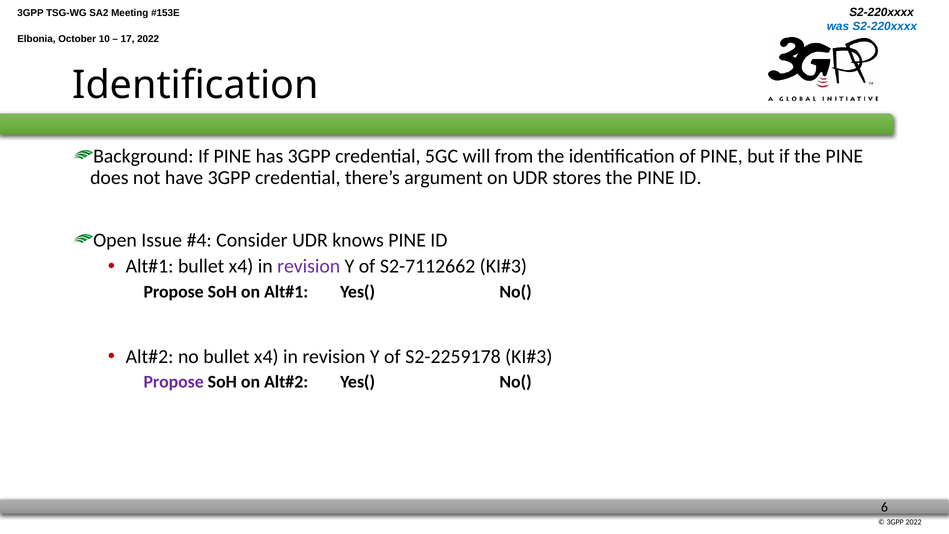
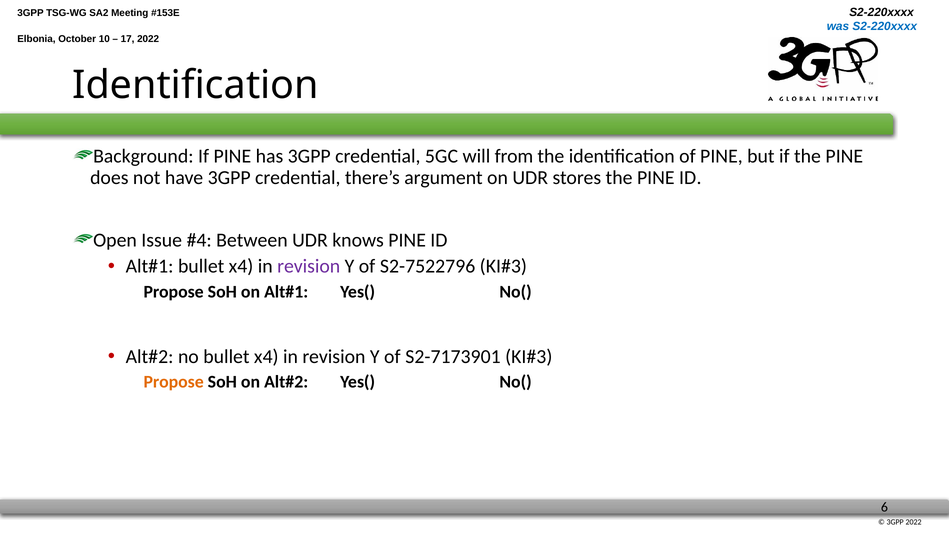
Consider: Consider -> Between (252, 240)
S2-7112662: S2-7112662 -> S2-7522796 (428, 266)
S2-2259178: S2-2259178 -> S2-7173901 (453, 357)
Propose colour: purple -> orange (174, 382)
